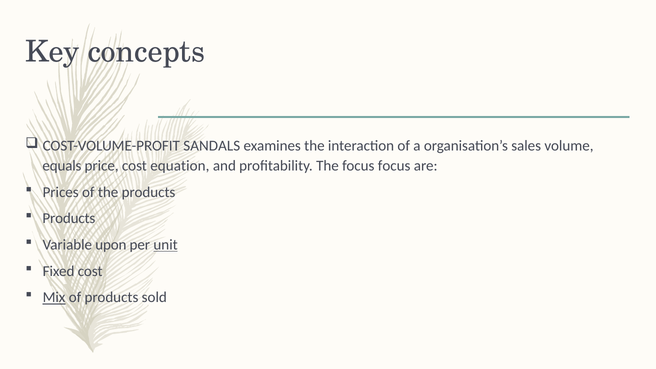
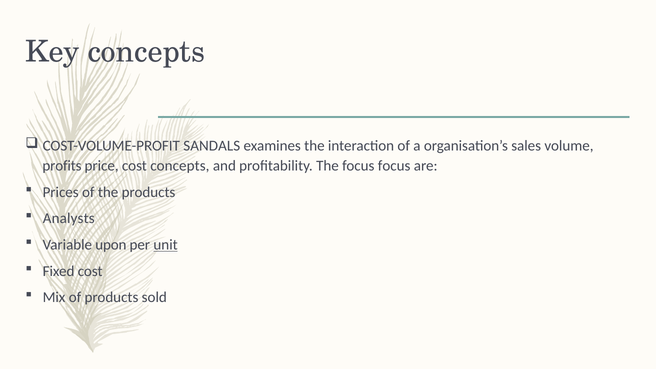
equals: equals -> profits (62, 166)
cost equation: equation -> concepts (180, 166)
Products: Products -> Analysts (69, 218)
Mix underline: present -> none (54, 298)
